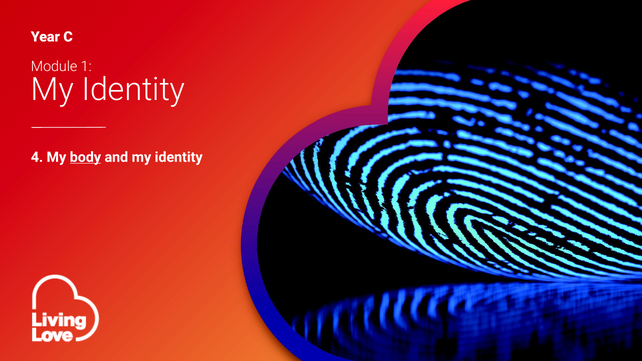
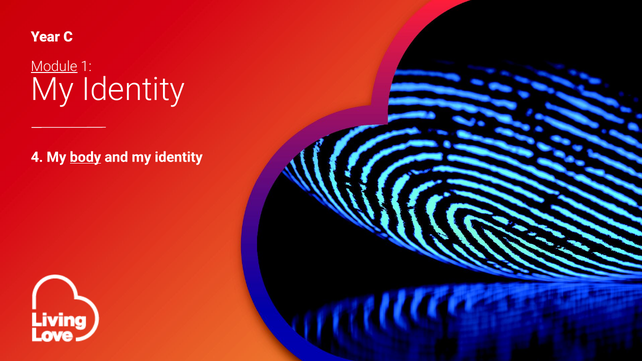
Module underline: none -> present (54, 66)
